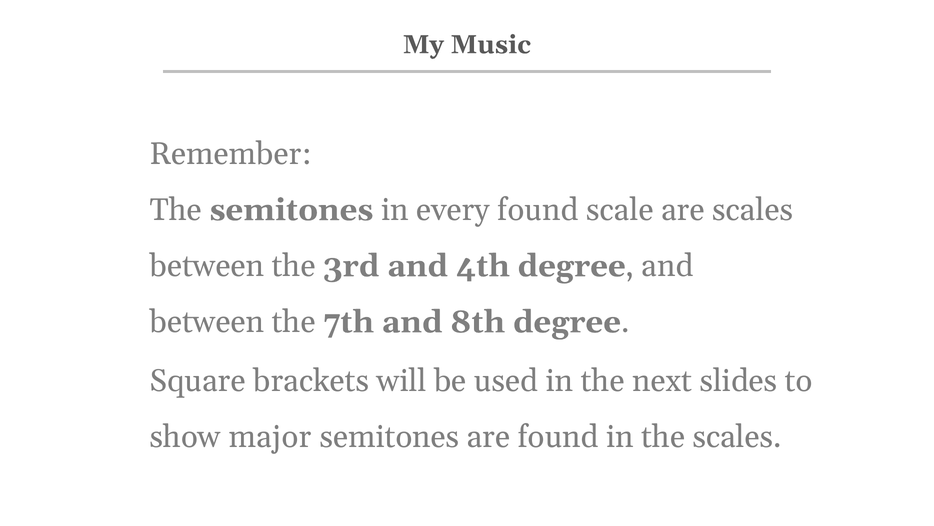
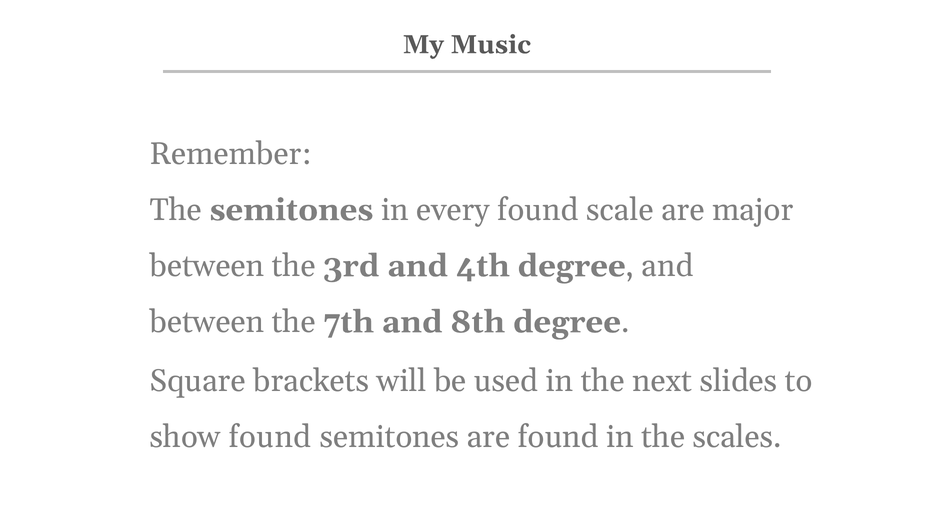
are scales: scales -> major (753, 210)
show major: major -> found (270, 437)
